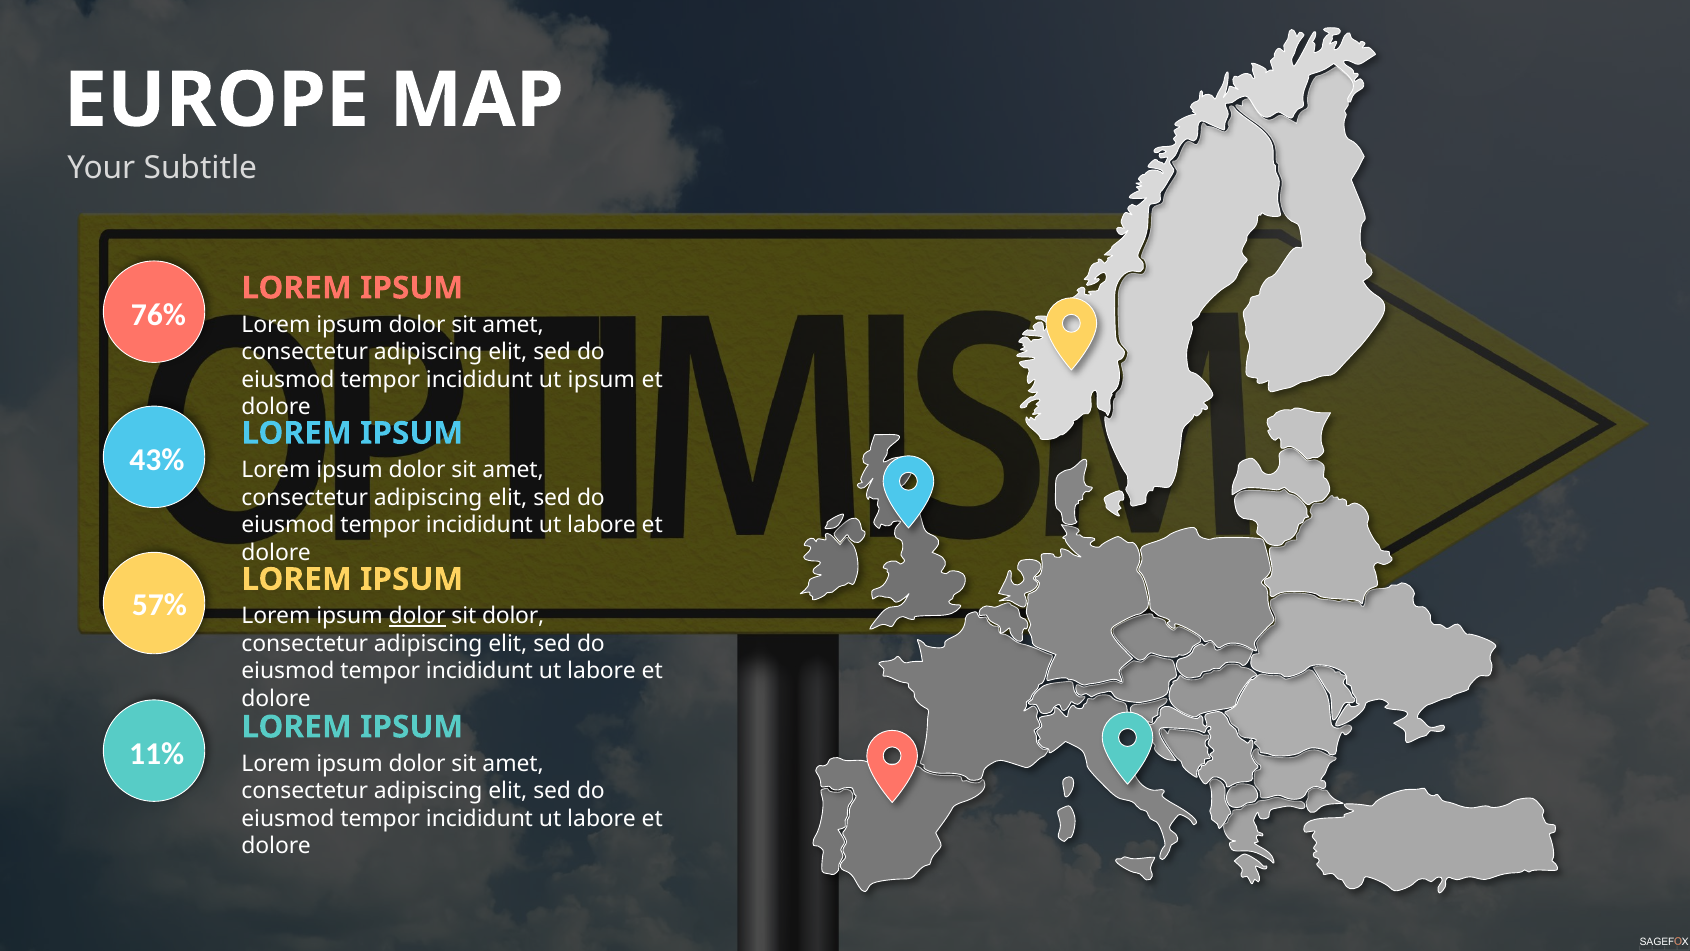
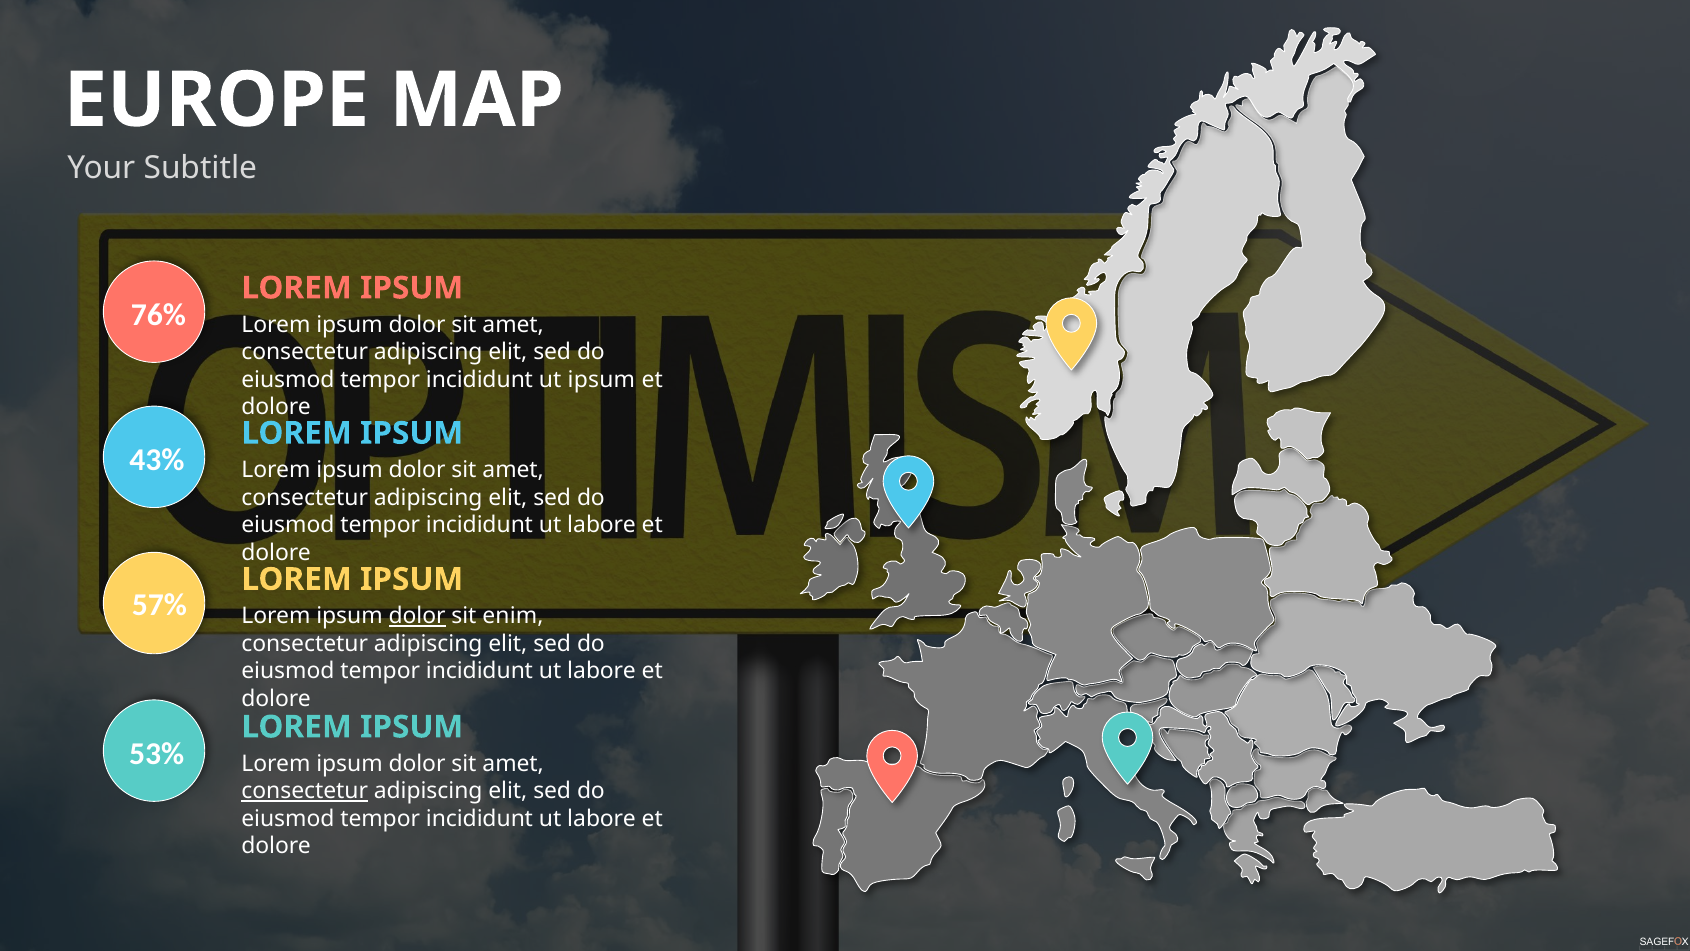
sit dolor: dolor -> enim (513, 616)
11%: 11% -> 53% (157, 754)
consectetur underline: none -> present (305, 791)
